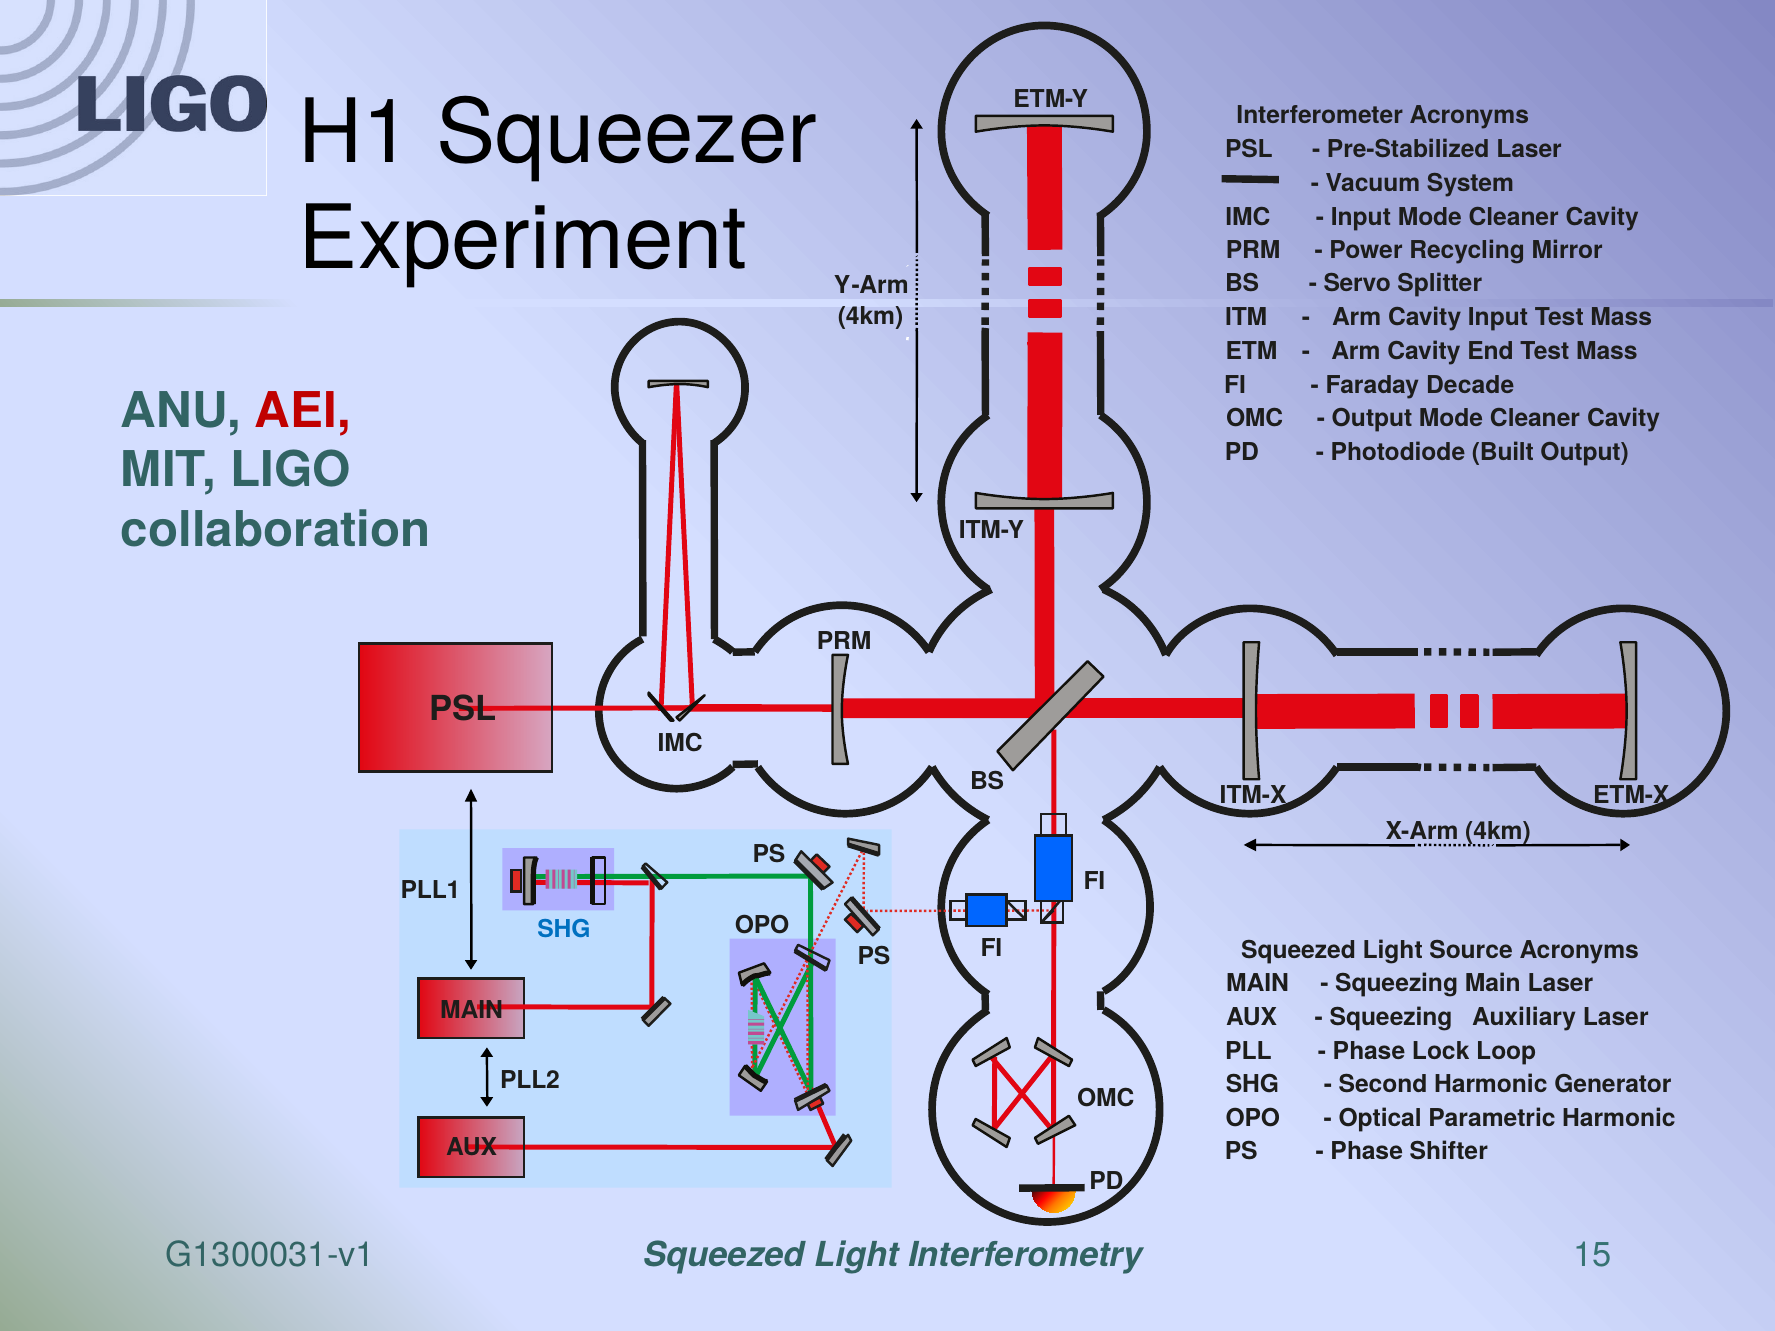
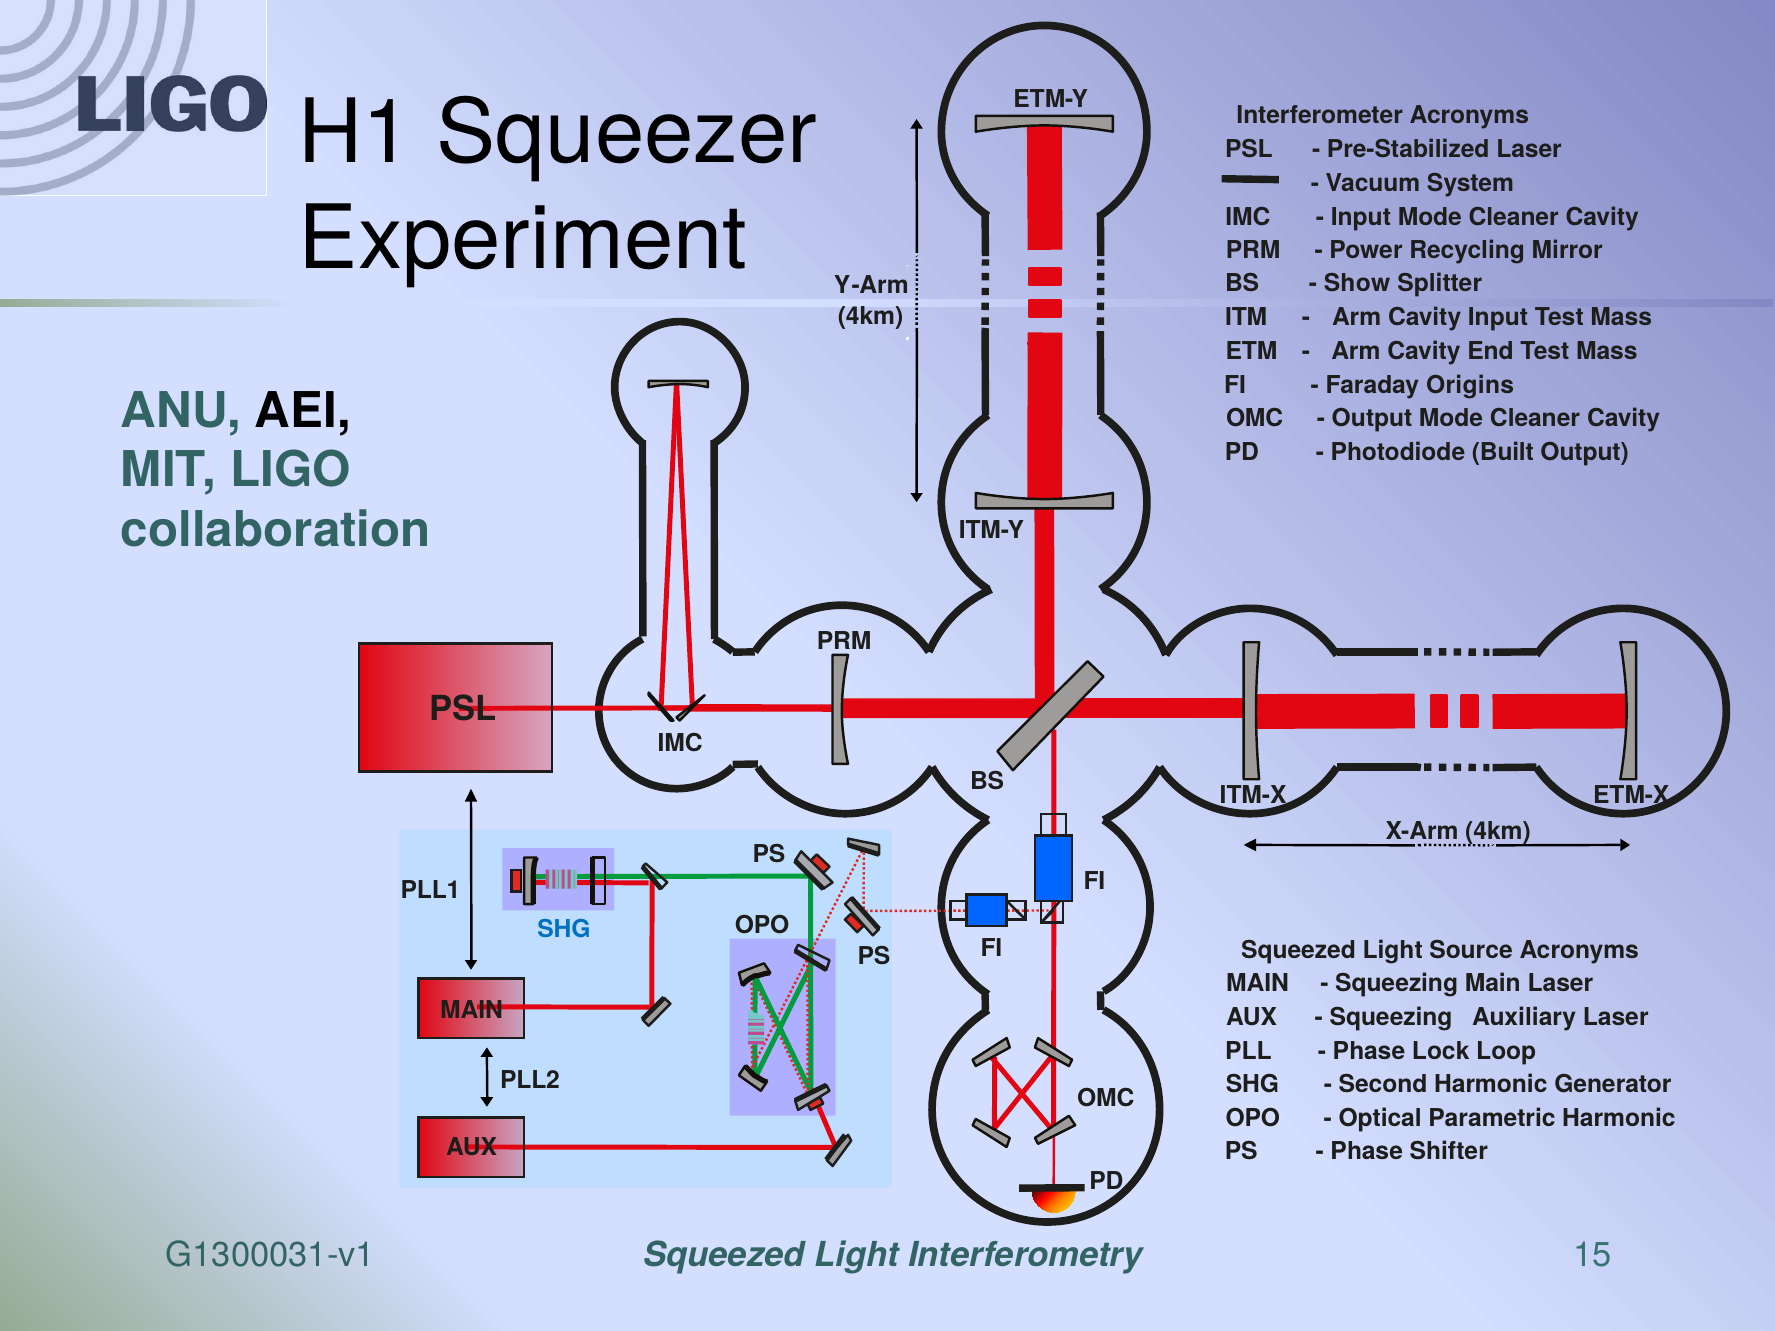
Servo: Servo -> Show (1357, 283)
Decade: Decade -> Origins (1470, 385)
AEI colour: red -> black (303, 412)
